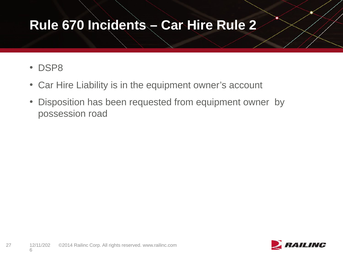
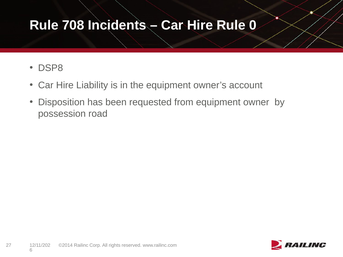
670: 670 -> 708 (73, 25)
2: 2 -> 0 (253, 25)
